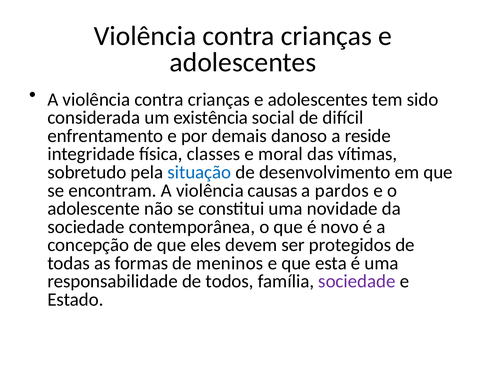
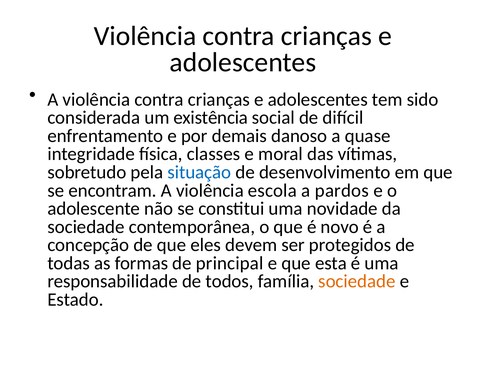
reside: reside -> quase (368, 136)
causas: causas -> escola (272, 190)
meninos: meninos -> principal (230, 263)
sociedade colour: purple -> orange (357, 281)
